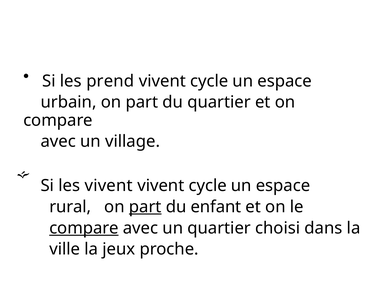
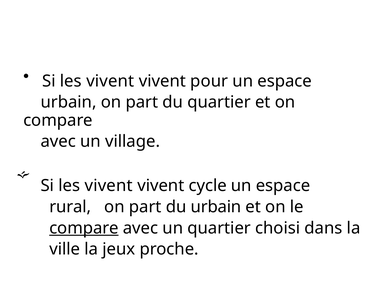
prend: prend -> vivent (110, 81)
cycle: cycle -> pour (209, 81)
part underline: present -> none (145, 207)
du enfant: enfant -> urbain (216, 207)
